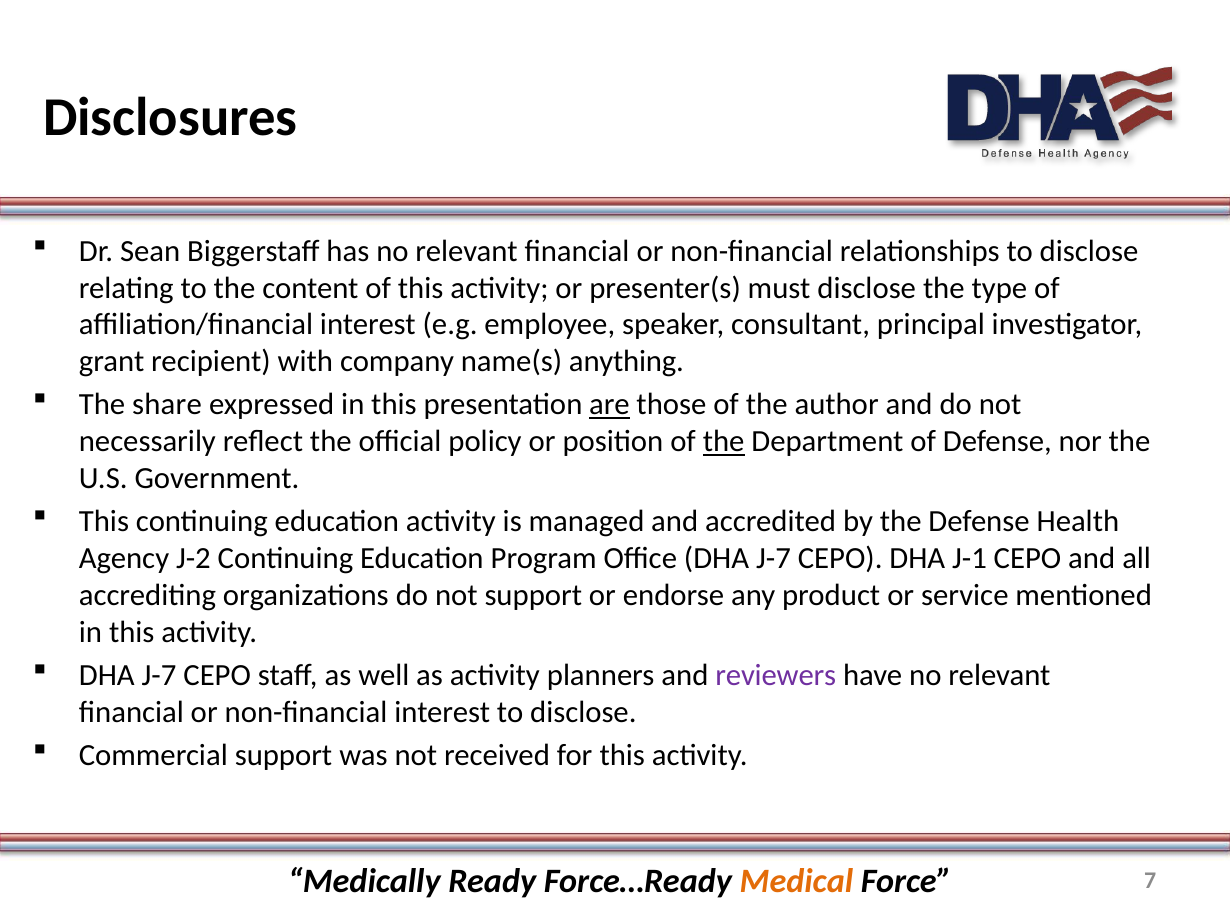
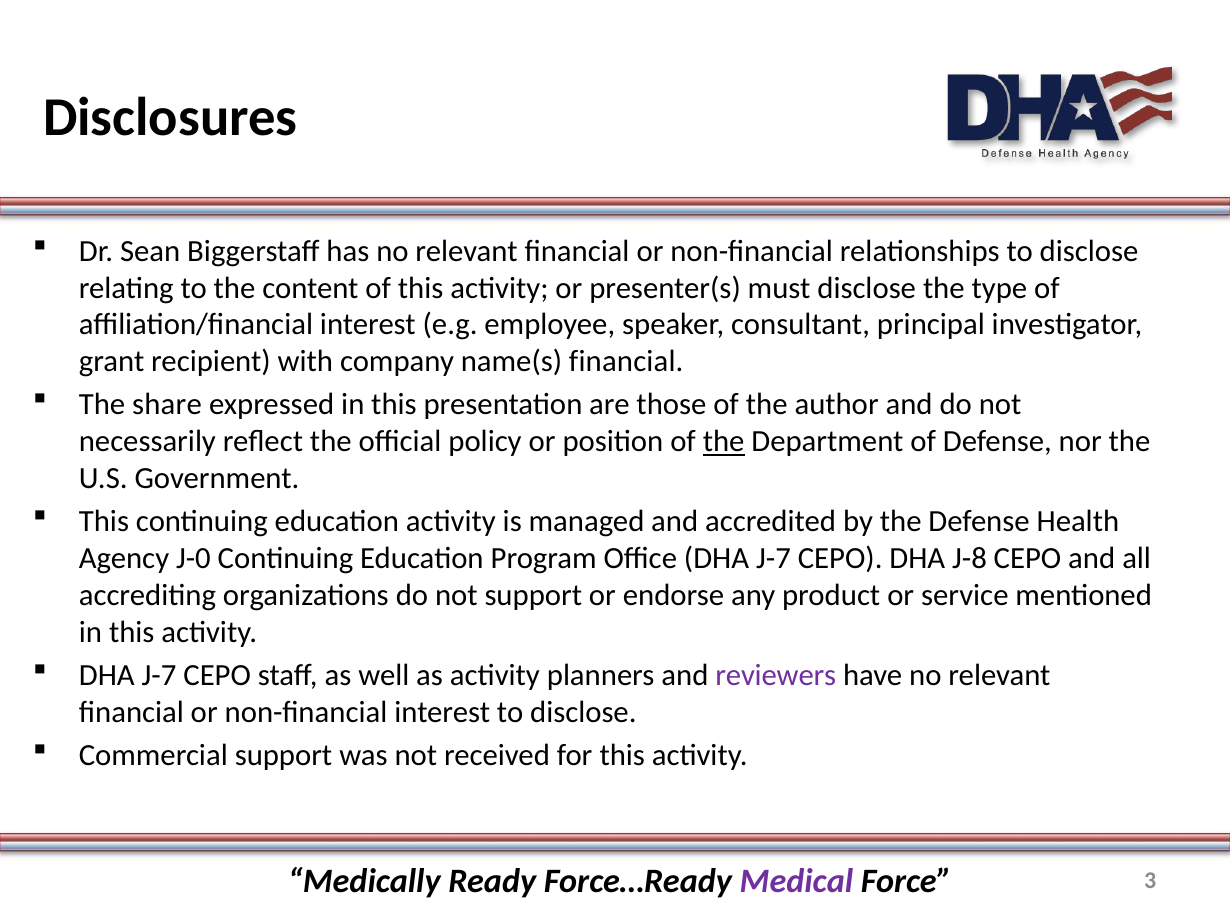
name(s anything: anything -> financial (626, 362)
are underline: present -> none (609, 405)
J-2: J-2 -> J-0 (193, 559)
J-1: J-1 -> J-8 (970, 559)
Medical colour: orange -> purple (796, 882)
7: 7 -> 3 (1150, 881)
